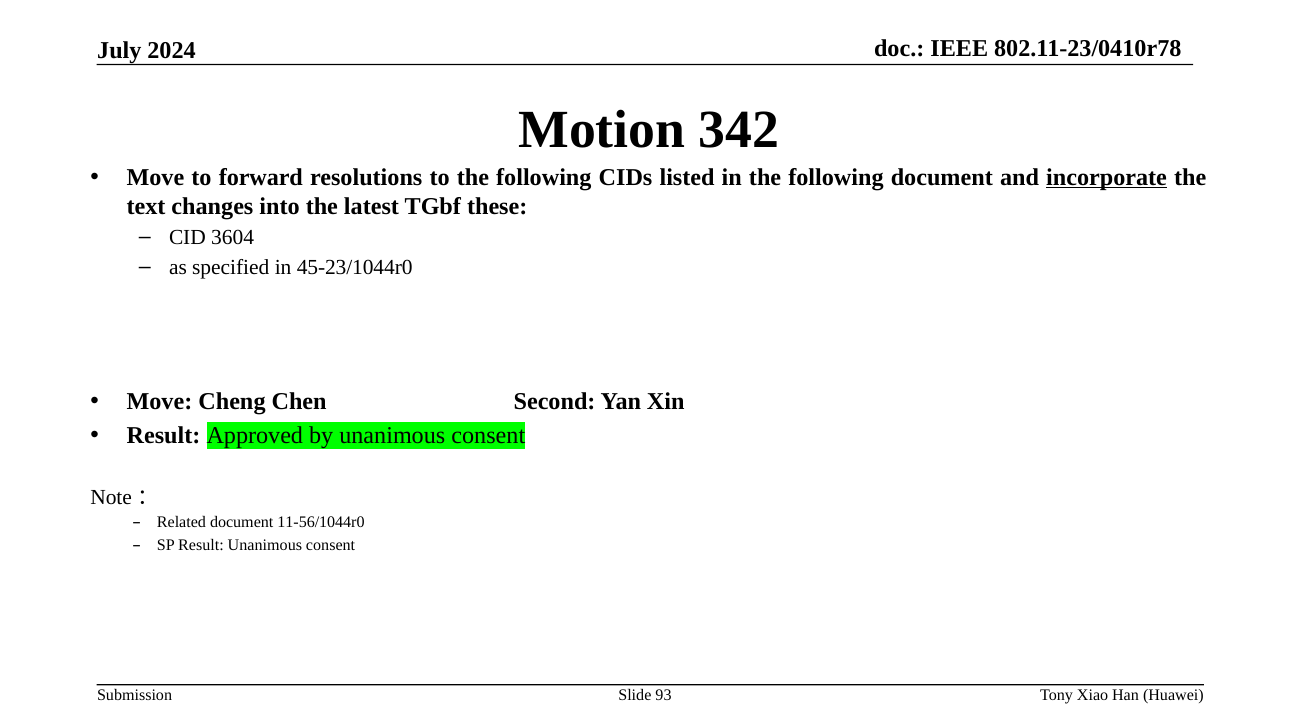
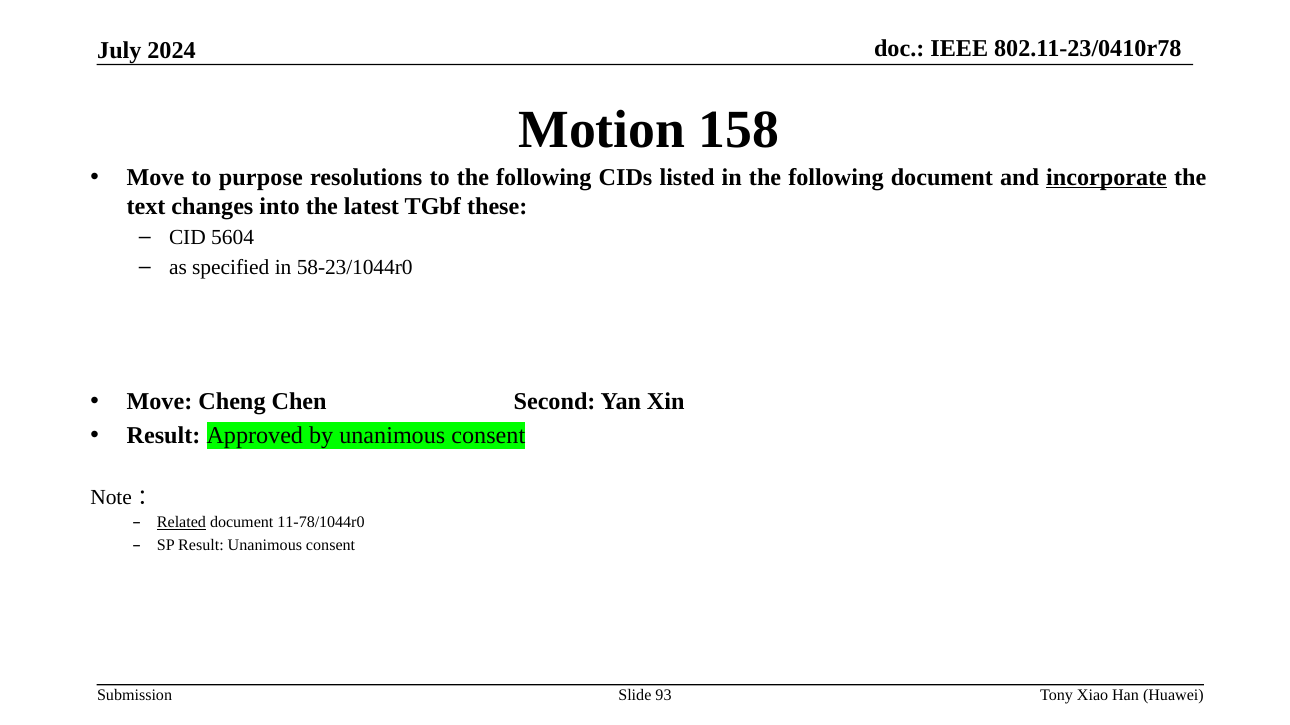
342: 342 -> 158 (739, 130)
forward: forward -> purpose (261, 177)
3604: 3604 -> 5604 (233, 238)
45-23/1044r0: 45-23/1044r0 -> 58-23/1044r0 (355, 268)
Related underline: none -> present (181, 523)
11-56/1044r0: 11-56/1044r0 -> 11-78/1044r0 (321, 523)
